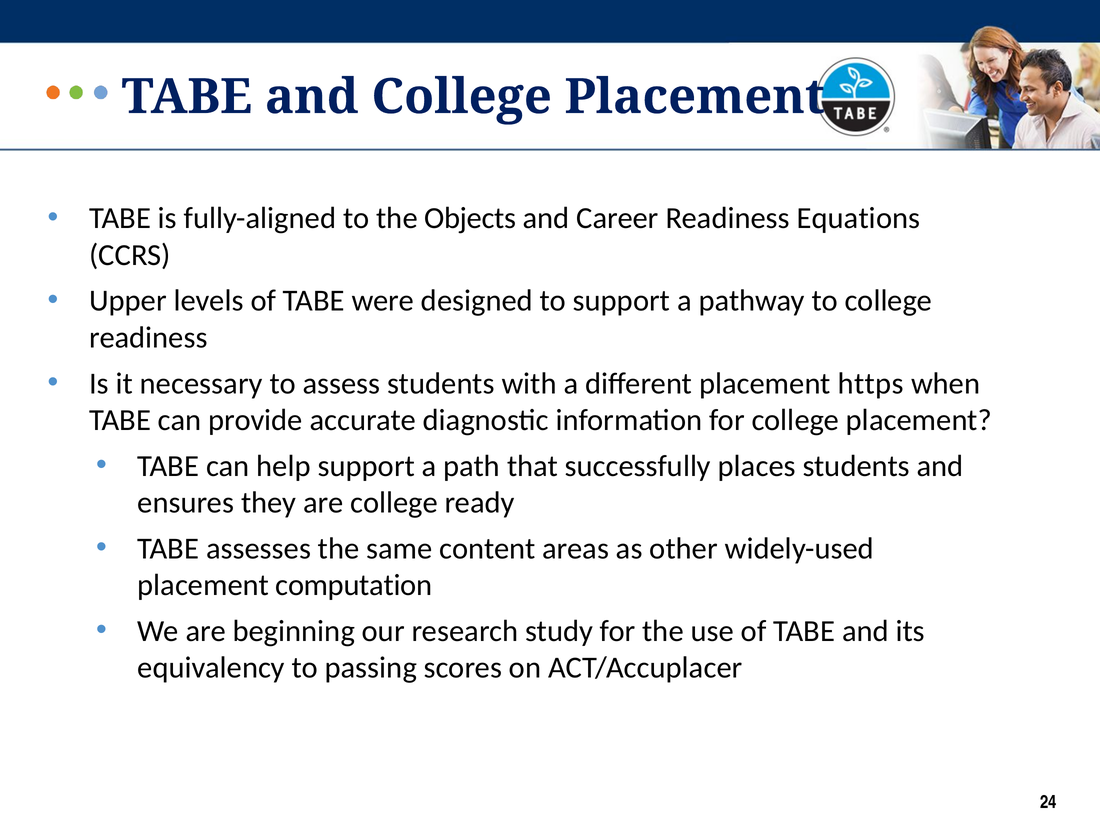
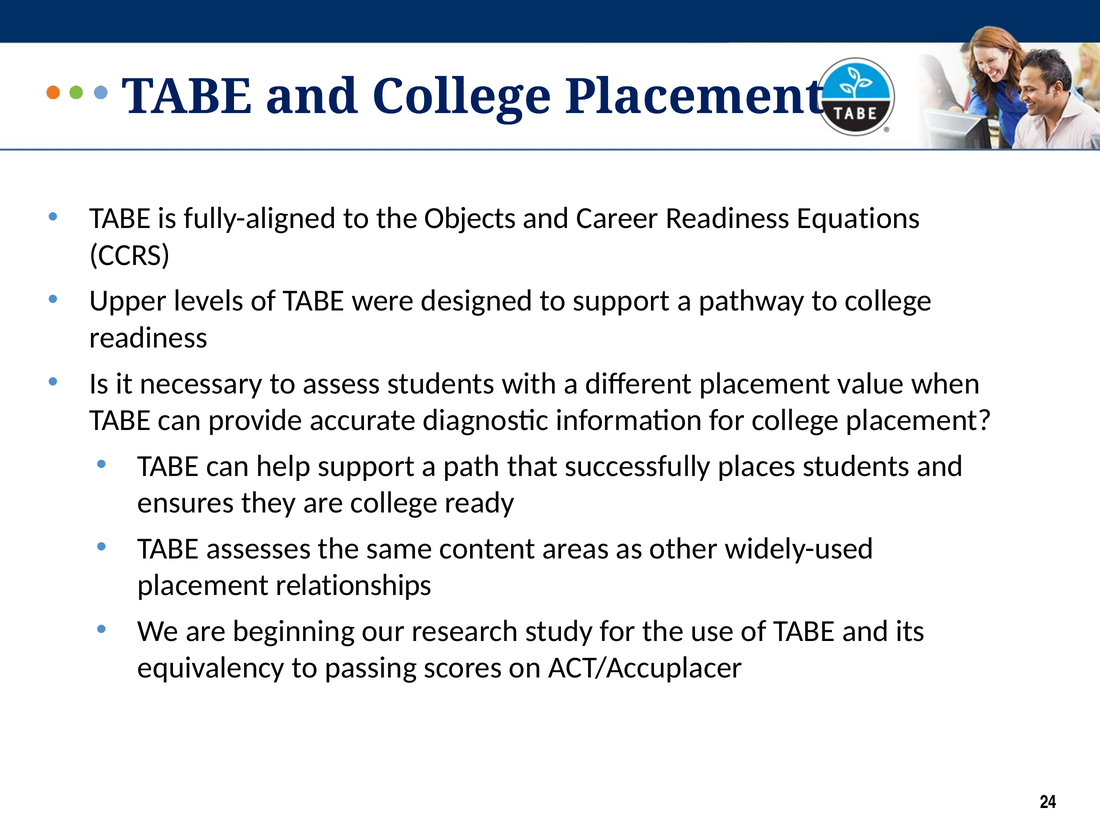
https: https -> value (871, 383)
computation: computation -> relationships (354, 585)
